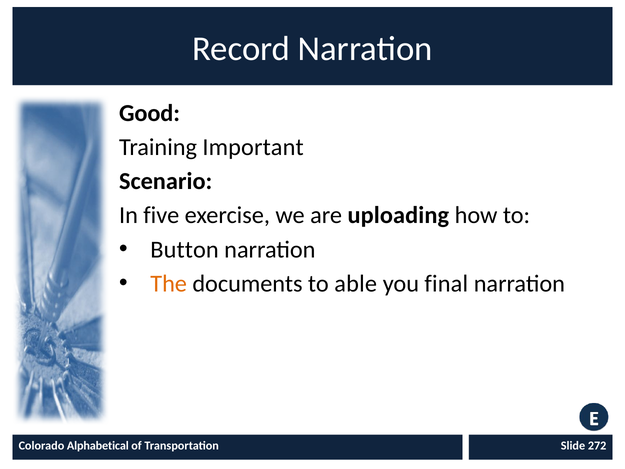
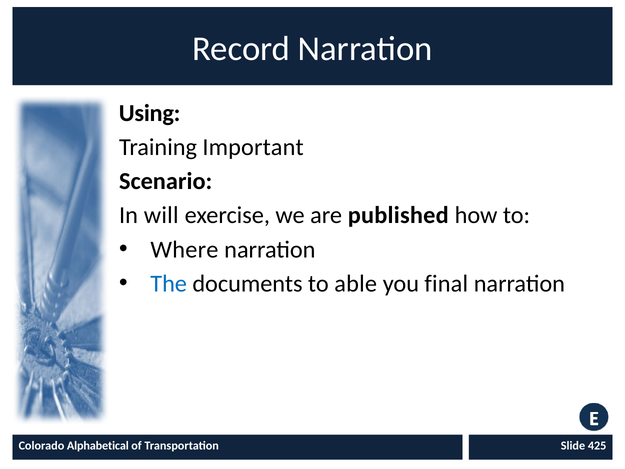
Good: Good -> Using (150, 113)
five: five -> will (161, 215)
uploading: uploading -> published (398, 215)
Button: Button -> Where (184, 249)
The colour: orange -> blue (169, 283)
272: 272 -> 425 (597, 446)
